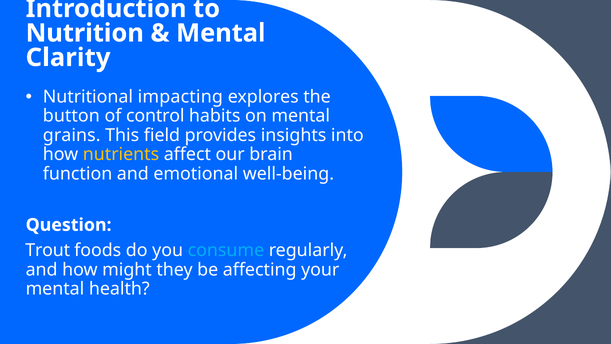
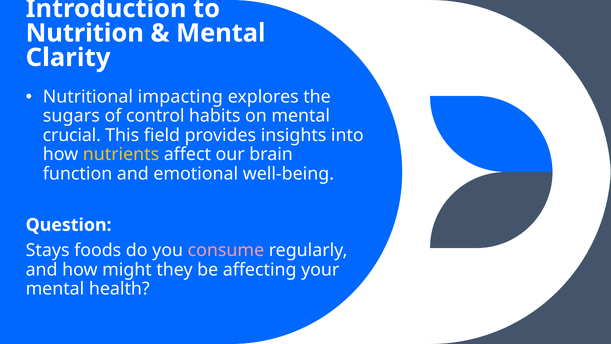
button: button -> sugars (71, 116)
grains: grains -> crucial (72, 135)
Trout: Trout -> Stays (48, 250)
consume colour: light blue -> pink (226, 250)
